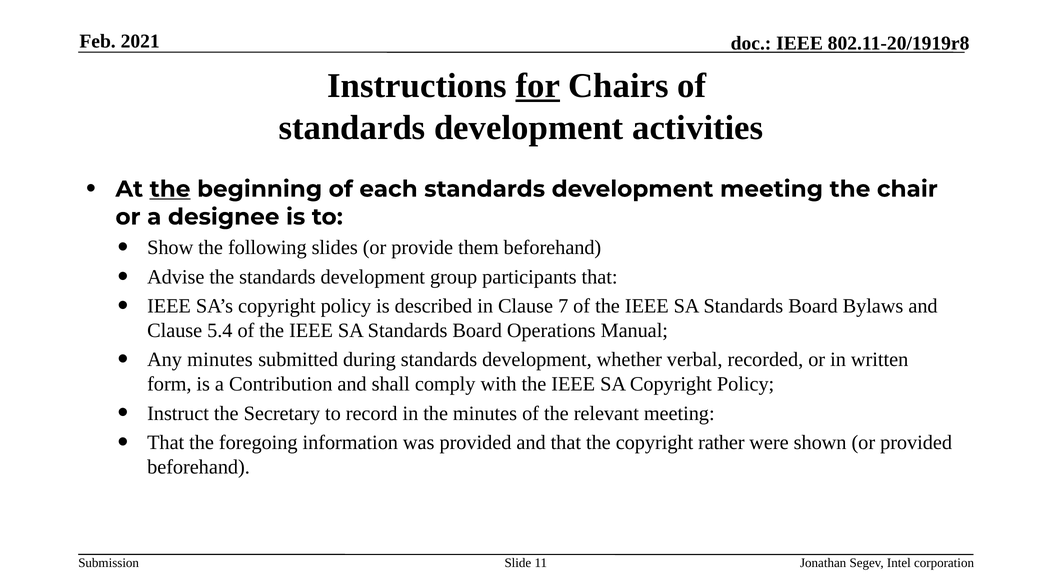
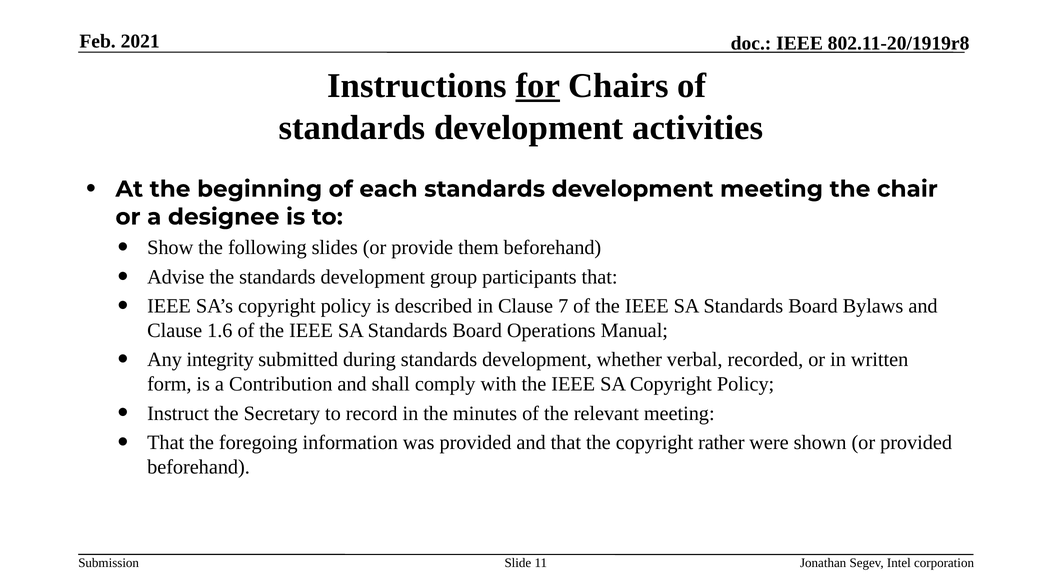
the underline: present -> none (170, 189)
5.4: 5.4 -> 1.6 (220, 330)
Any minutes: minutes -> integrity (220, 360)
